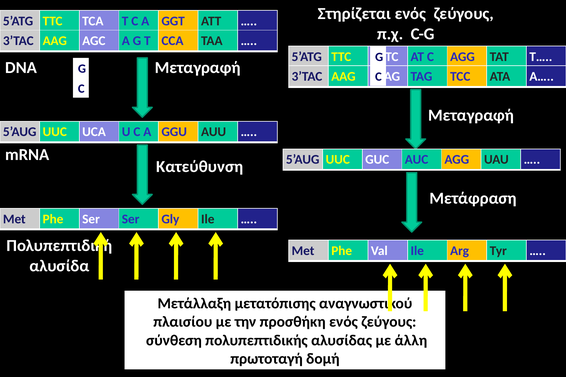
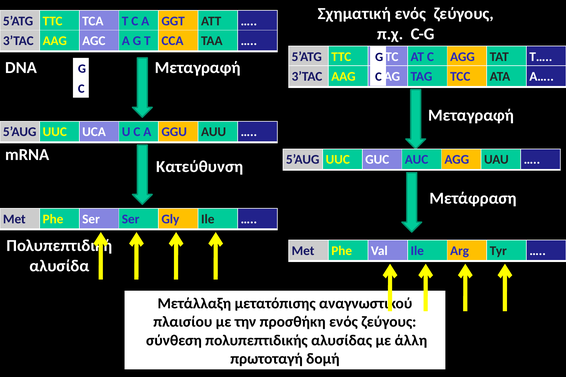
Στηρίζεται: Στηρίζεται -> Σχηματική (354, 14)
